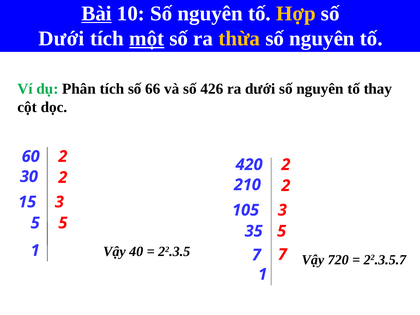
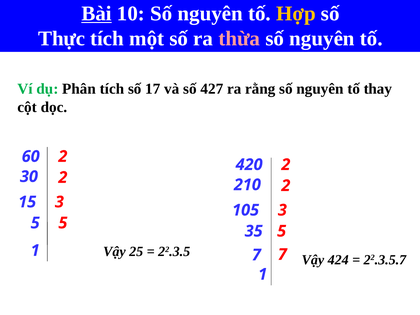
Dưới: Dưới -> Thực (62, 39)
một underline: present -> none (147, 39)
thừa colour: yellow -> pink (239, 39)
66: 66 -> 17 (153, 89)
426: 426 -> 427 (212, 89)
ra dưới: dưới -> rằng (260, 89)
40: 40 -> 25 (136, 252)
720: 720 -> 424 (338, 260)
